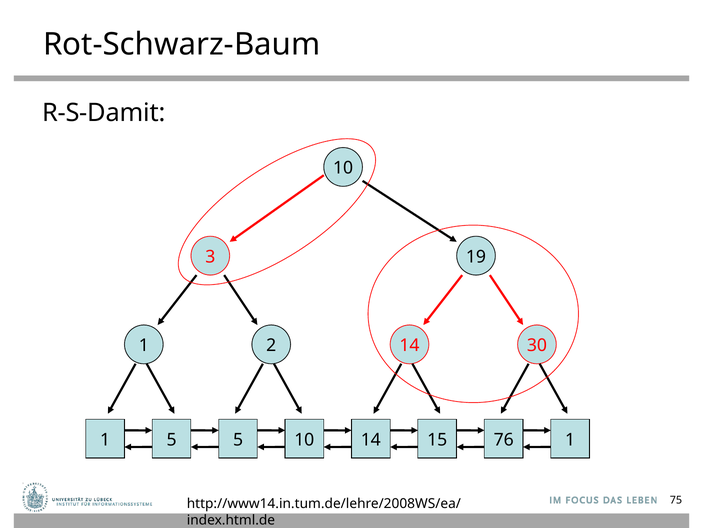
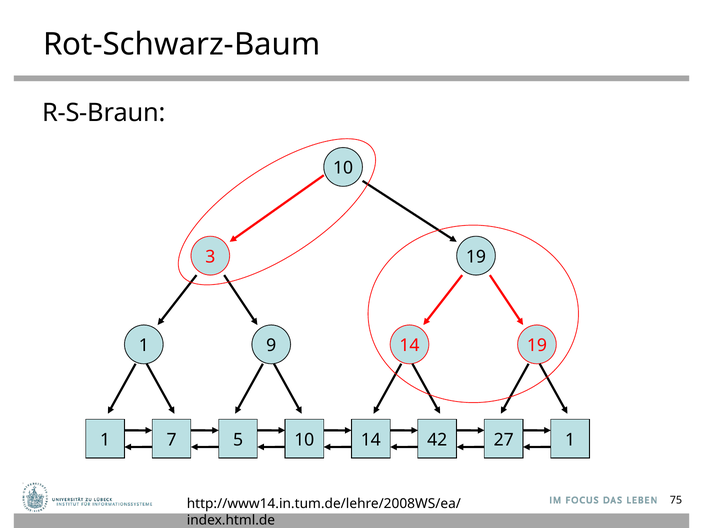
R-S-Damit: R-S-Damit -> R-S-Braun (104, 113)
2: 2 -> 9 (271, 345)
14 30: 30 -> 19 (537, 345)
1 5: 5 -> 7 (172, 439)
15: 15 -> 42 (437, 439)
76: 76 -> 27 (504, 439)
